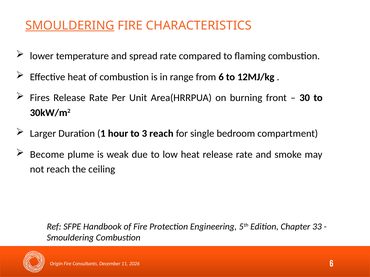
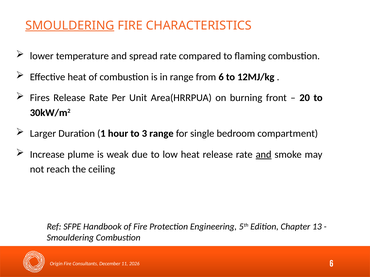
30: 30 -> 20 (305, 98)
3 reach: reach -> range (161, 134)
Become: Become -> Increase (47, 155)
and underline: none -> present (264, 155)
33: 33 -> 13 (317, 227)
